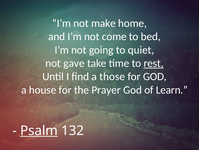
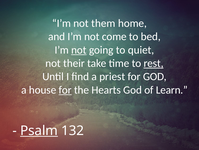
make: make -> them (103, 23)
not underline: none -> present (79, 50)
gave: gave -> their (74, 63)
those: those -> priest (112, 76)
for underline: none -> present (65, 89)
Prayer: Prayer -> Hearts (106, 89)
